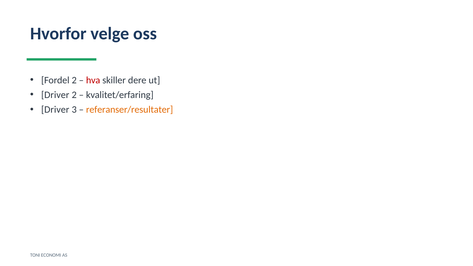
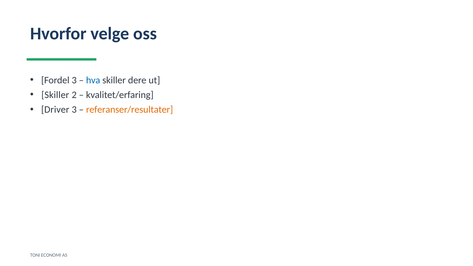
Fordel 2: 2 -> 3 (74, 80)
hva colour: red -> blue (93, 80)
Driver: Driver -> Skiller (55, 95)
